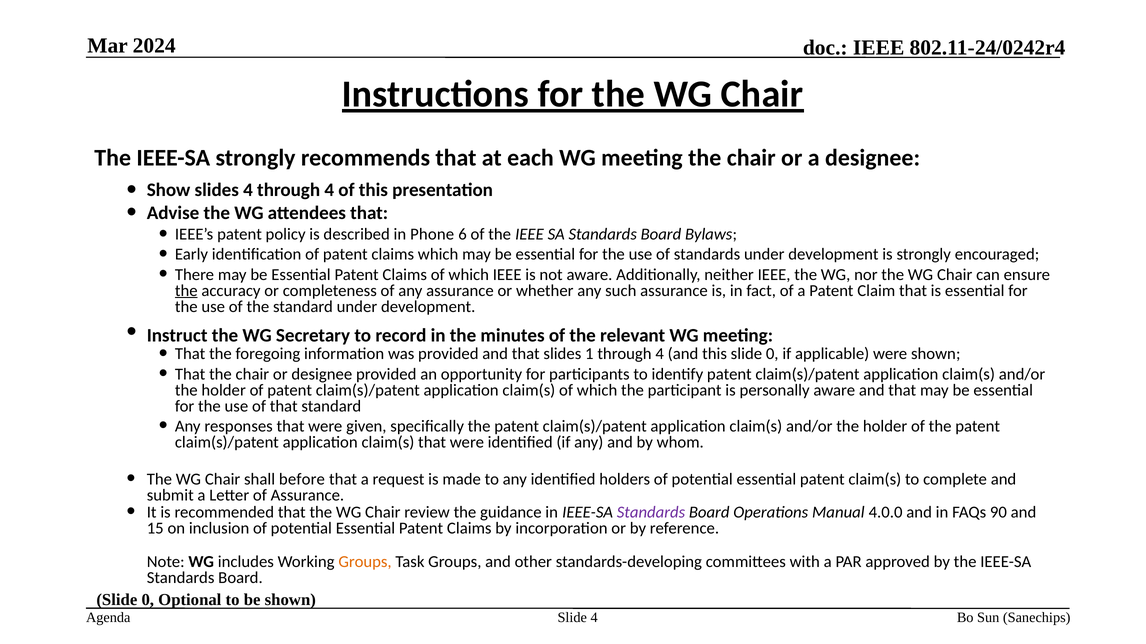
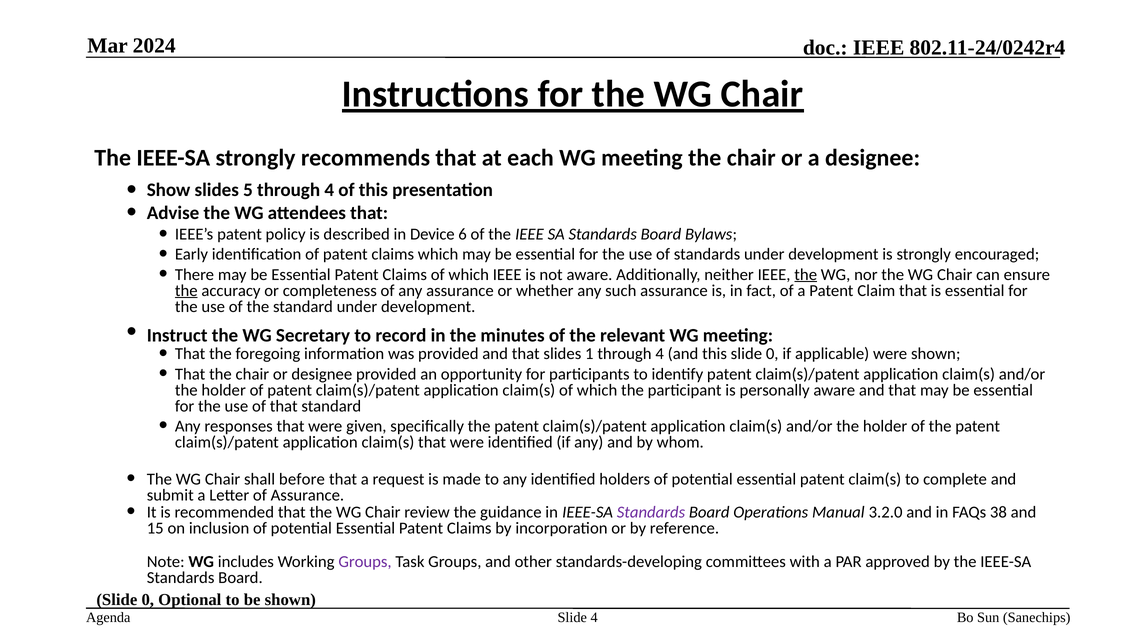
slides 4: 4 -> 5 (248, 190)
Phone: Phone -> Device (432, 235)
the underline: none -> present (806, 275)
4.0.0: 4.0.0 -> 3.2.0 (886, 513)
90: 90 -> 38 (998, 513)
Groups colour: orange -> purple (365, 562)
